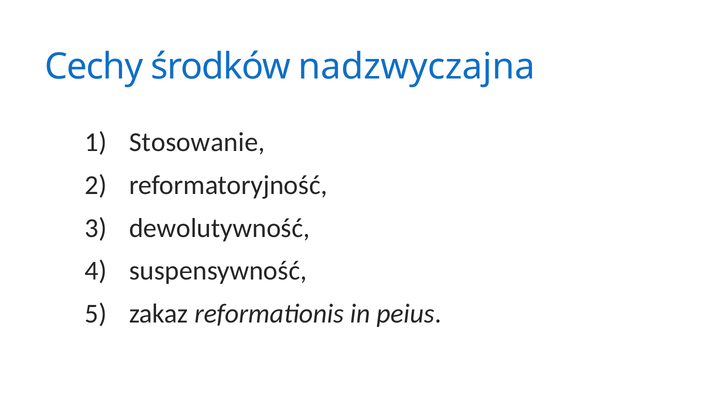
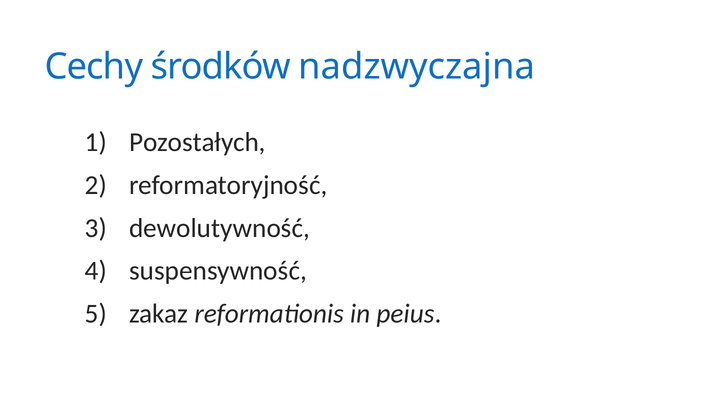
Stosowanie: Stosowanie -> Pozostałych (197, 142)
